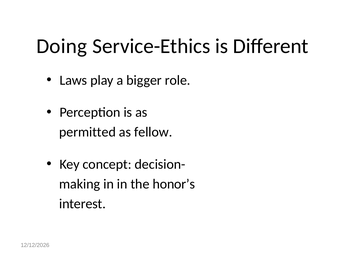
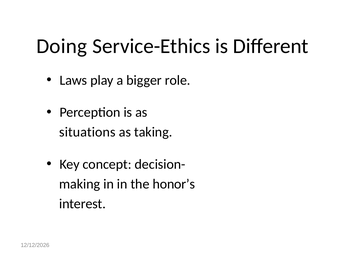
permitted: permitted -> situations (87, 132)
fellow: fellow -> taking (153, 132)
